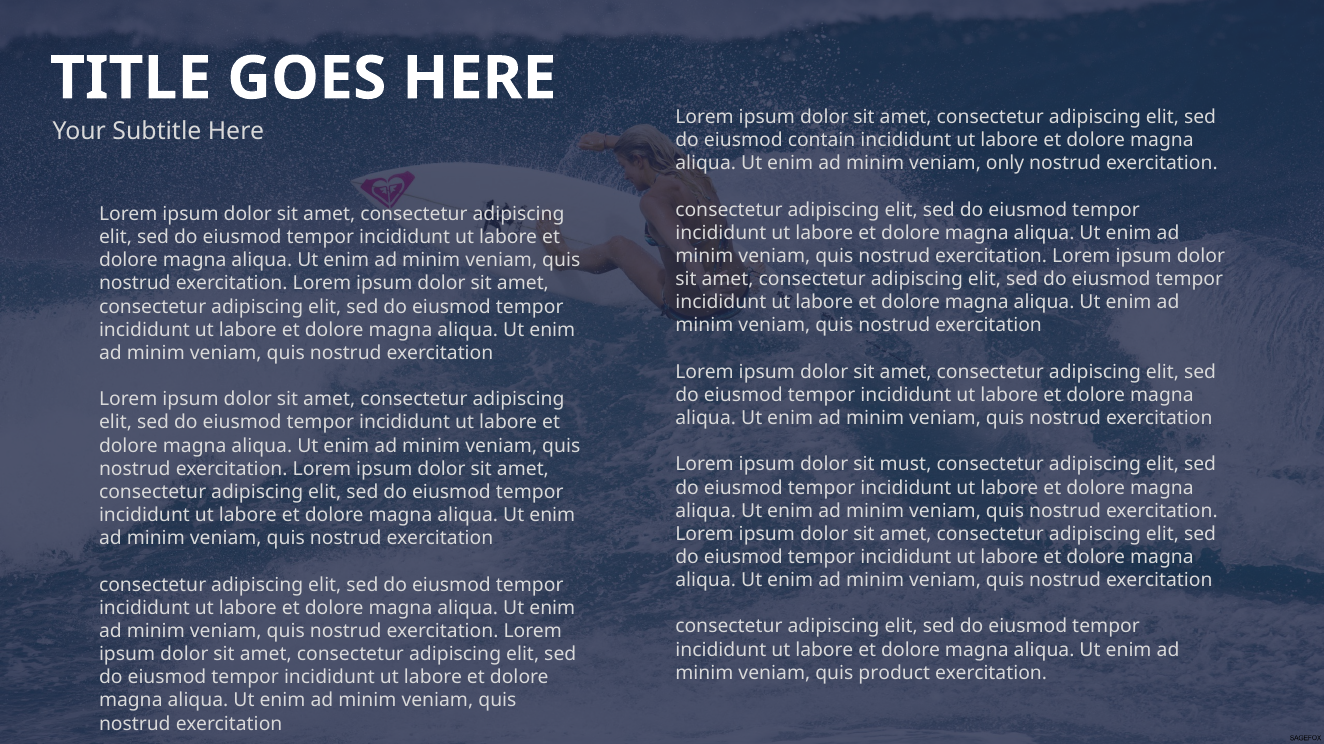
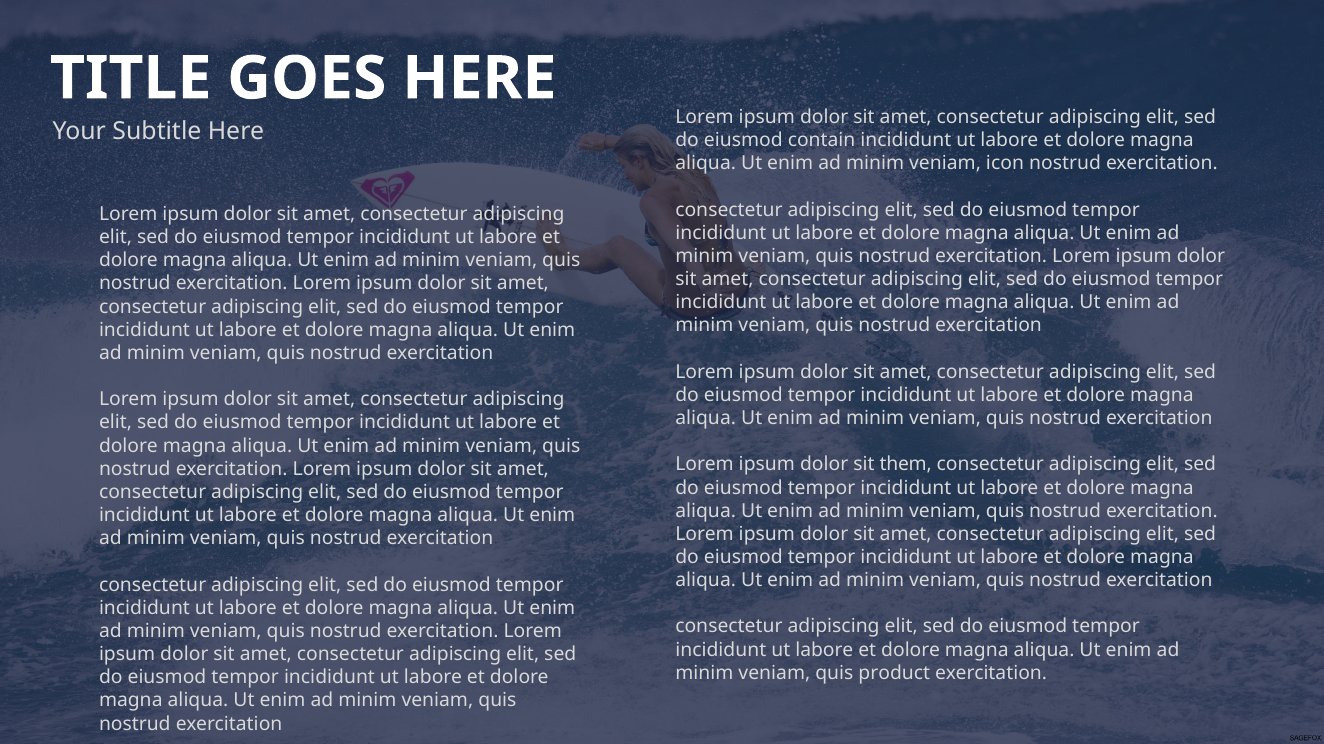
only: only -> icon (1005, 164)
must: must -> them (906, 465)
